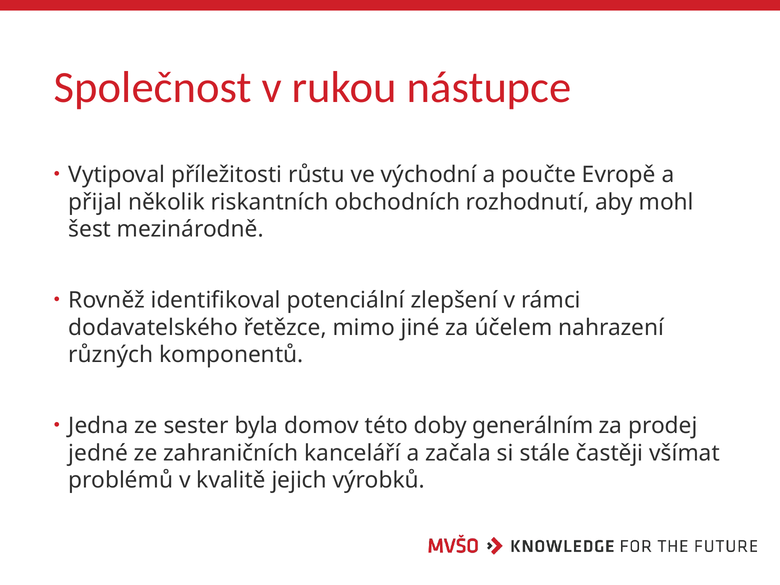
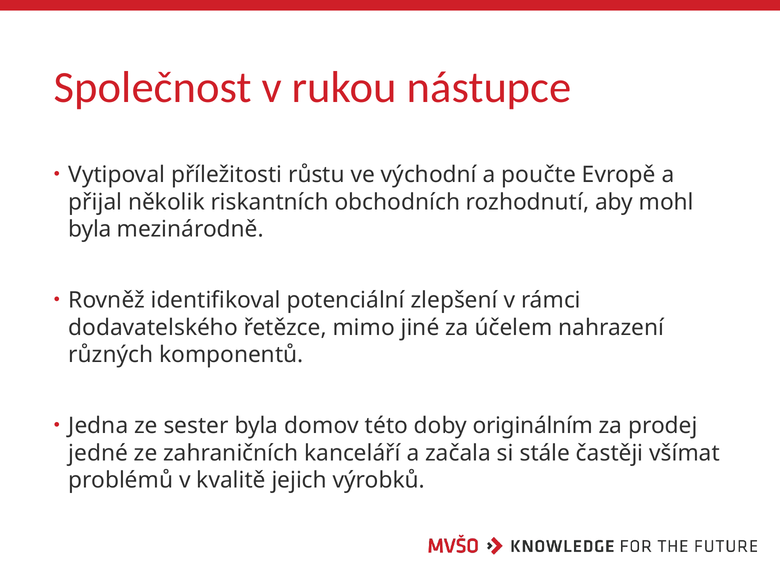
šest: šest -> byla (90, 229)
generálním: generálním -> originálním (533, 426)
